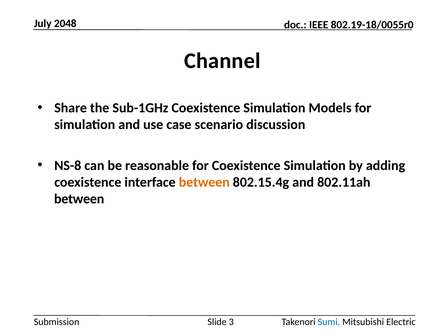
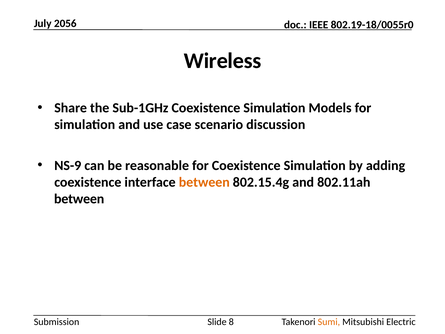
2048: 2048 -> 2056 (65, 24)
Channel: Channel -> Wireless (223, 61)
NS-8: NS-8 -> NS-9 (68, 165)
3: 3 -> 8 (231, 322)
Sumi colour: blue -> orange (329, 322)
